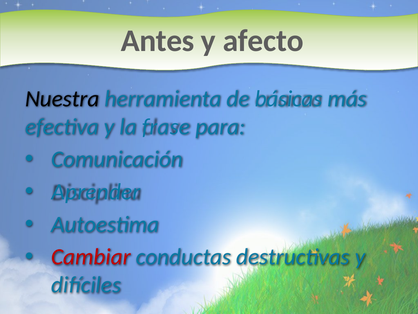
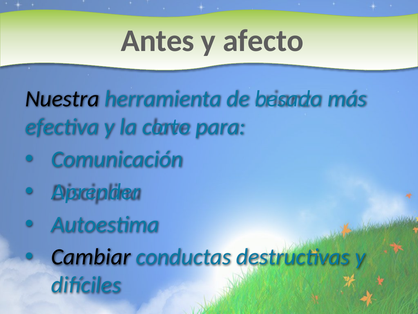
básicas: básicas -> besado (288, 99)
frase: frase -> corto (166, 127)
Cambiar colour: red -> black (91, 257)
